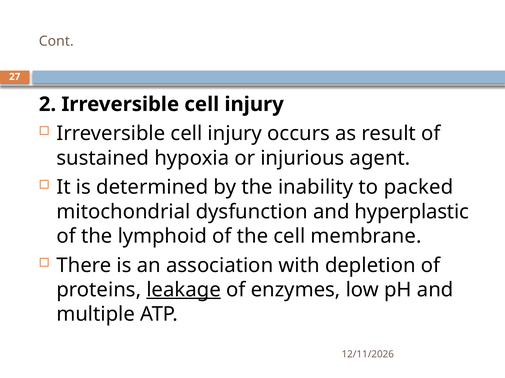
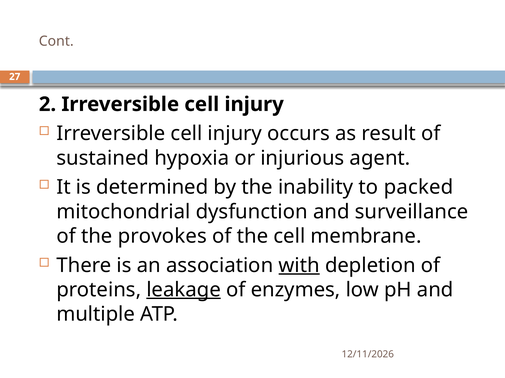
hyperplastic: hyperplastic -> surveillance (412, 212)
lymphoid: lymphoid -> provokes (162, 237)
with underline: none -> present (299, 266)
